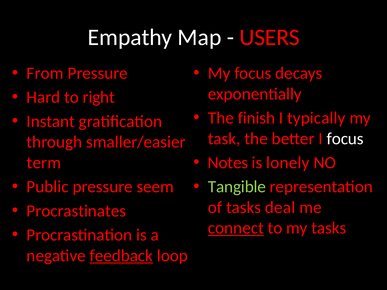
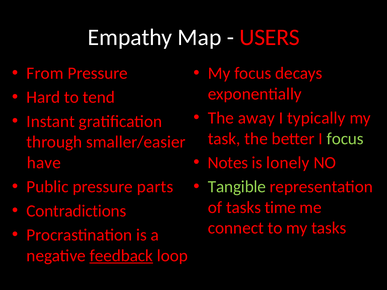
right: right -> tend (99, 97)
finish: finish -> away (256, 118)
focus colour: white -> light green (345, 139)
term: term -> have (44, 163)
seem: seem -> parts (155, 187)
deal: deal -> time (280, 208)
Procrastinates: Procrastinates -> Contradictions (76, 211)
connect underline: present -> none (236, 228)
